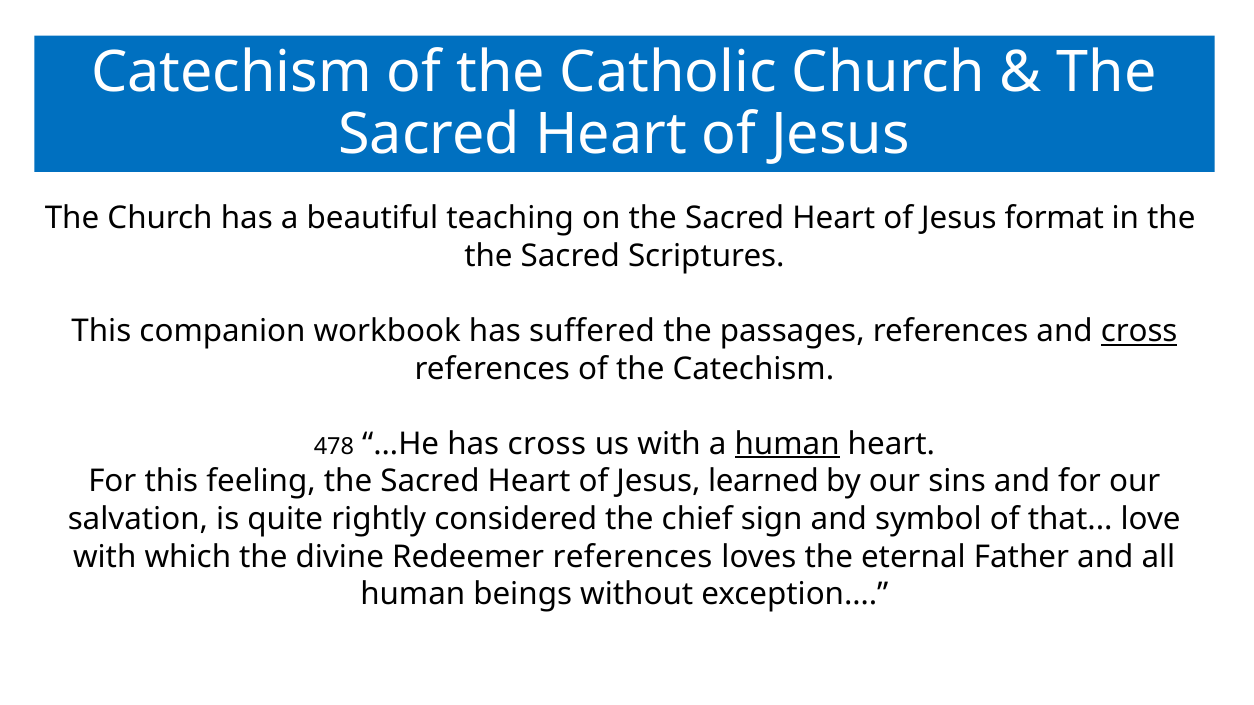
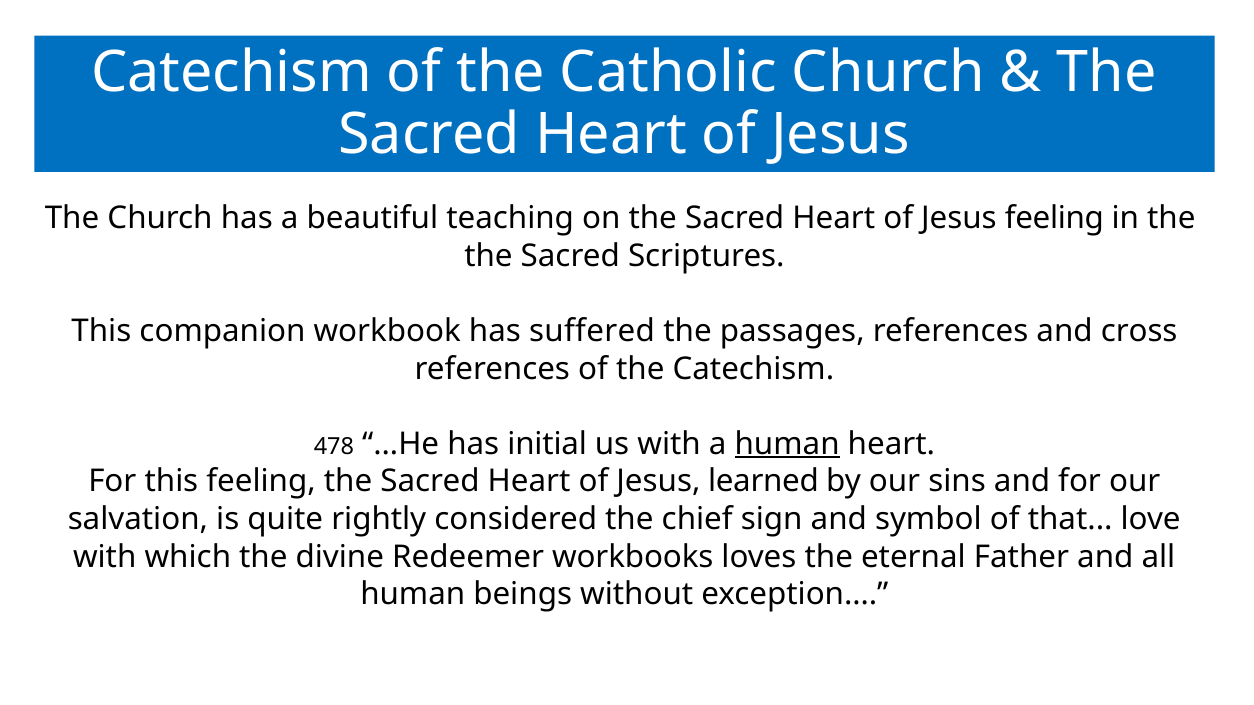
Jesus format: format -> feeling (1054, 218)
cross underline: present -> none (1139, 331)
has cross: cross -> initial (547, 444)
Redeemer references: references -> workbooks (633, 557)
